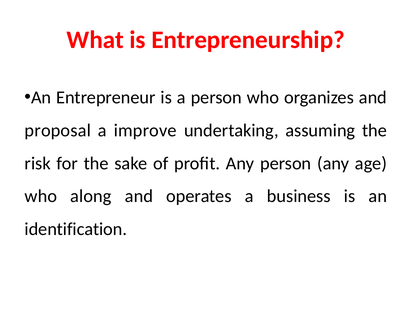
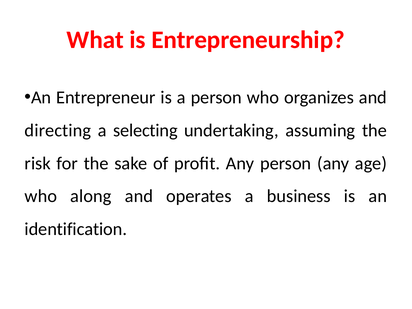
proposal: proposal -> directing (58, 130)
improve: improve -> selecting (145, 130)
